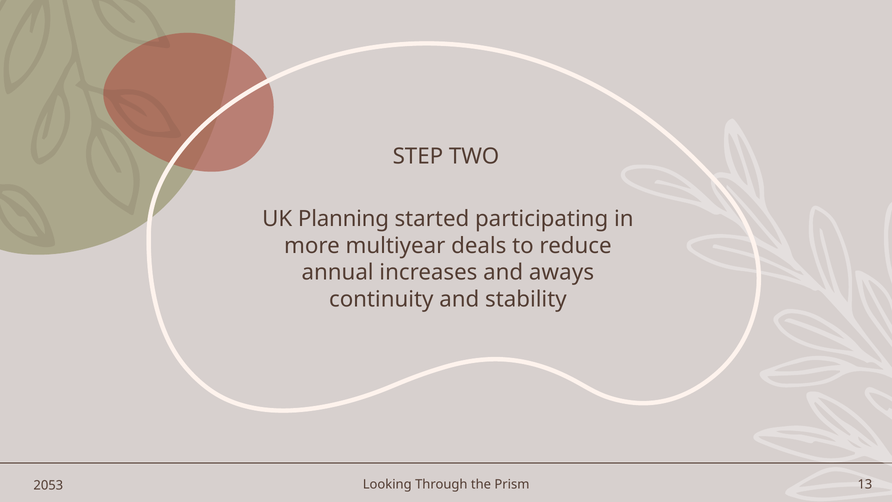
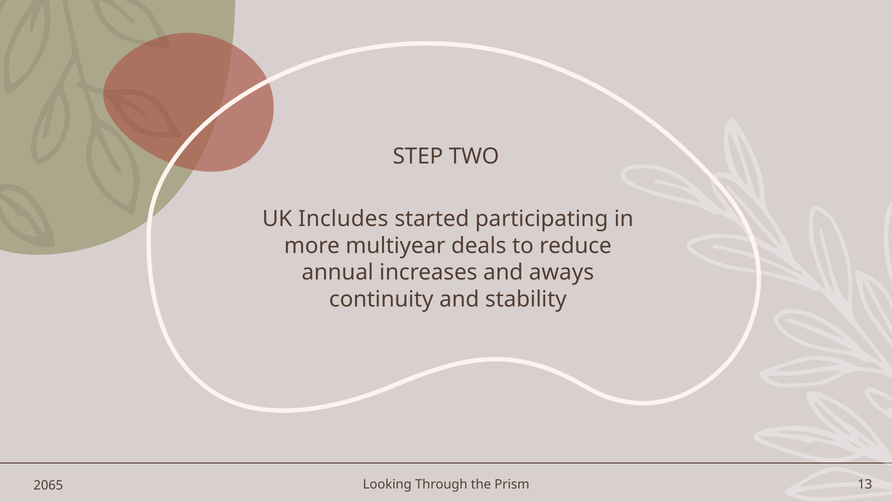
Planning: Planning -> Includes (343, 219)
2053: 2053 -> 2065 (48, 485)
